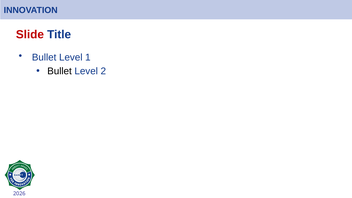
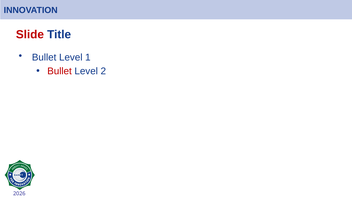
Bullet colour: black -> red (60, 71)
